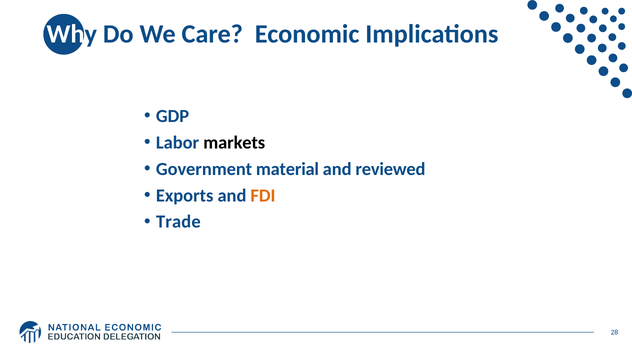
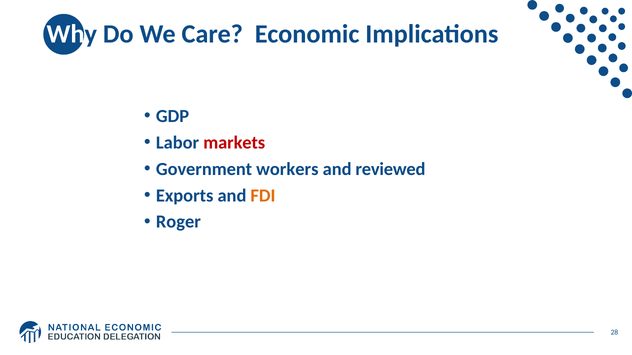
markets colour: black -> red (234, 143)
material: material -> workers (287, 169)
Trade: Trade -> Roger (178, 222)
